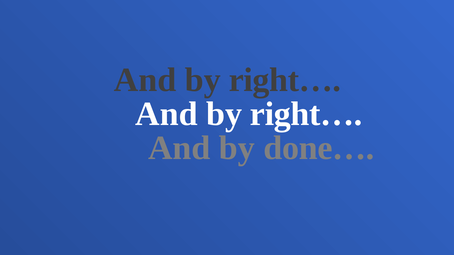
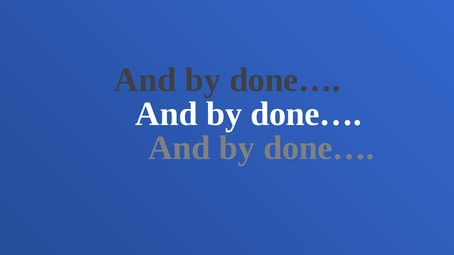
right…: right… -> done… (285, 80)
right…: right… -> done… (306, 114)
